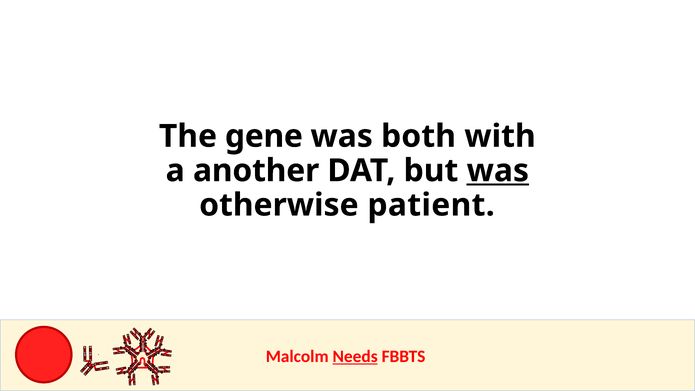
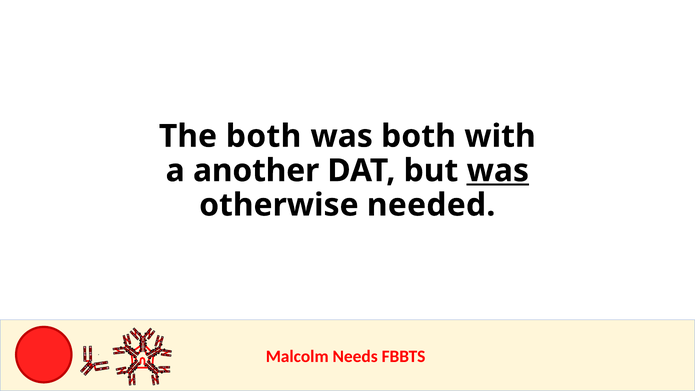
The gene: gene -> both (264, 136)
patient: patient -> needed (431, 205)
Needs underline: present -> none (355, 357)
